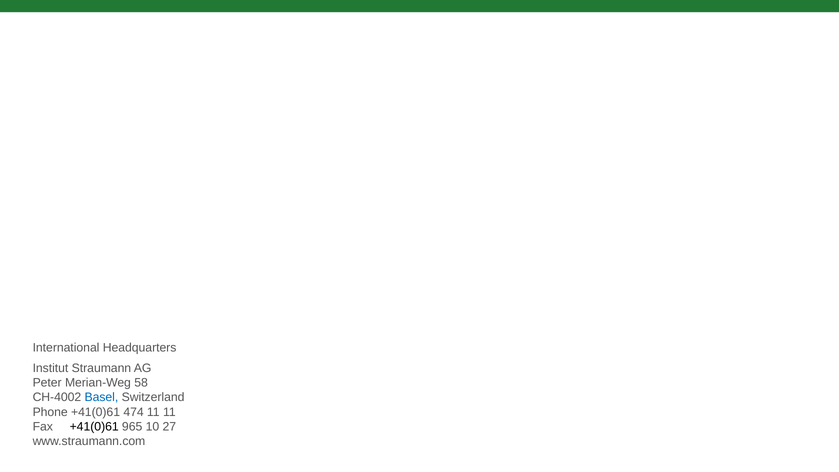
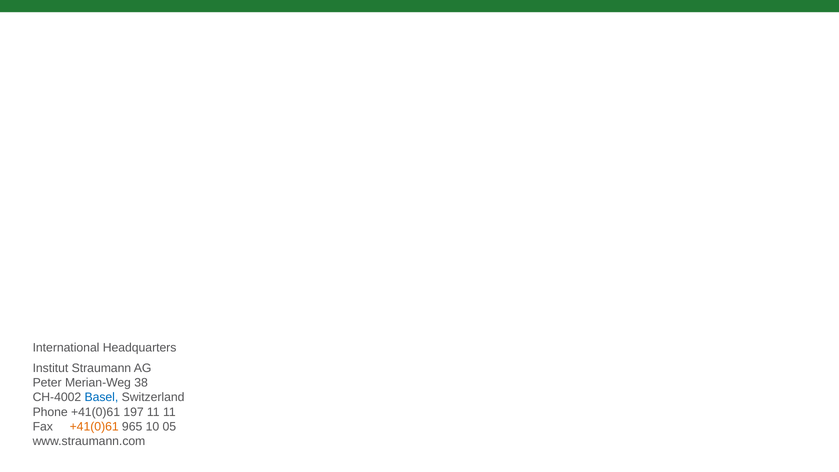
58: 58 -> 38 (141, 383)
474: 474 -> 197 (134, 412)
+41(0)61 colour: black -> orange (94, 427)
27: 27 -> 05 (169, 427)
